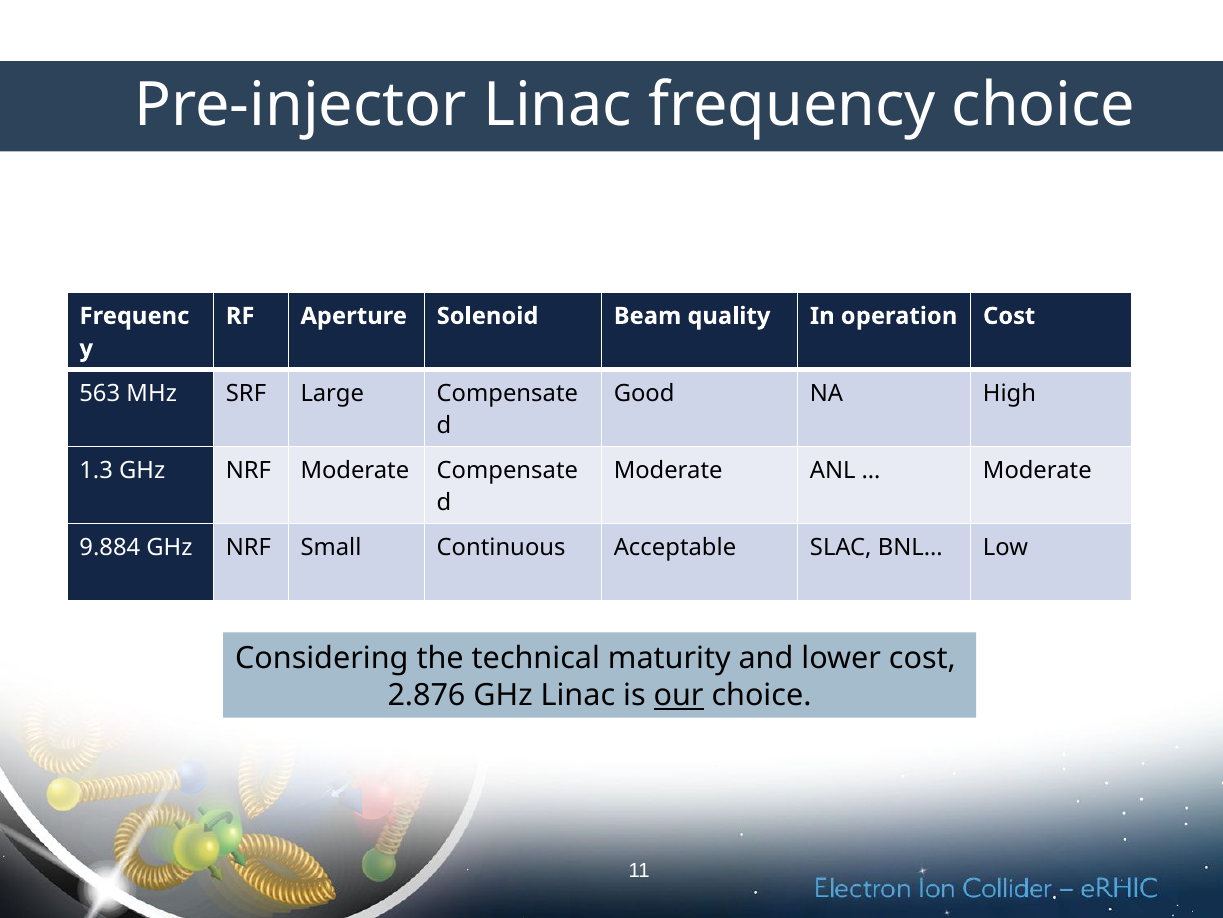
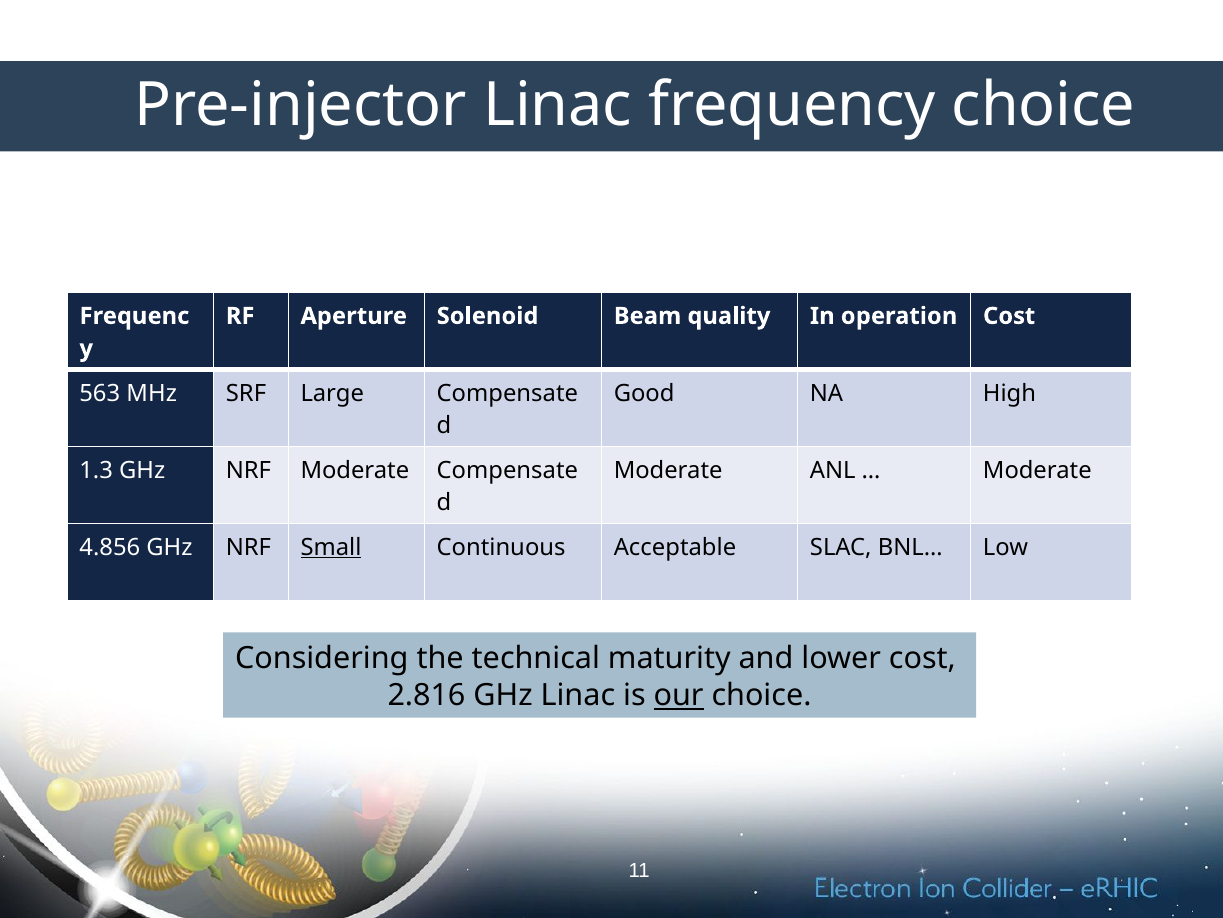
9.884: 9.884 -> 4.856 (110, 547)
Small underline: none -> present (331, 547)
2.876: 2.876 -> 2.816 (426, 695)
